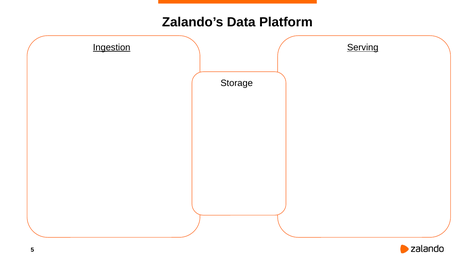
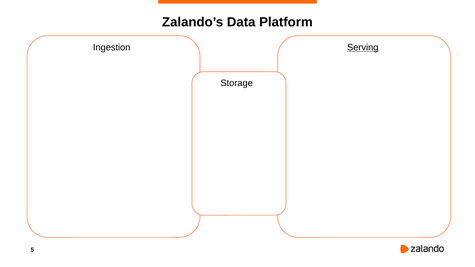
Ingestion underline: present -> none (112, 47)
